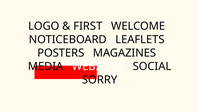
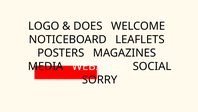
FIRST: FIRST -> DOES (88, 26)
